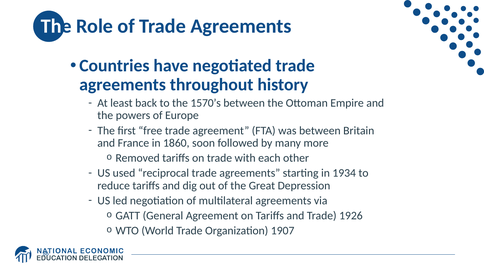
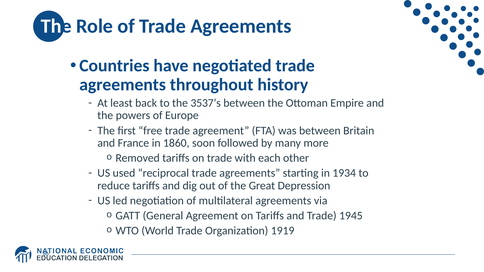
1570’s: 1570’s -> 3537’s (206, 103)
1926: 1926 -> 1945 (351, 216)
1907: 1907 -> 1919 (283, 231)
